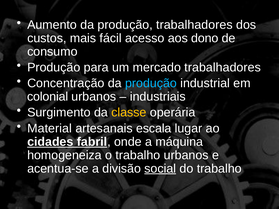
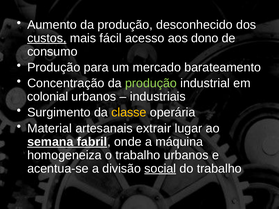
produção trabalhadores: trabalhadores -> desconhecido (194, 25)
custos underline: none -> present (47, 38)
mercado trabalhadores: trabalhadores -> barateamento (223, 67)
produção colour: light blue -> light green (151, 83)
escala: escala -> extrair (154, 129)
cidades: cidades -> semana (50, 142)
